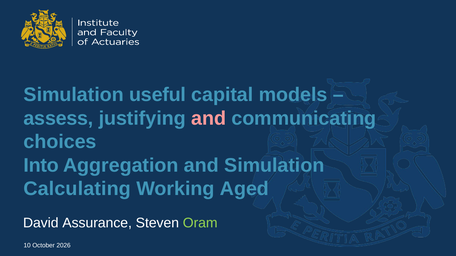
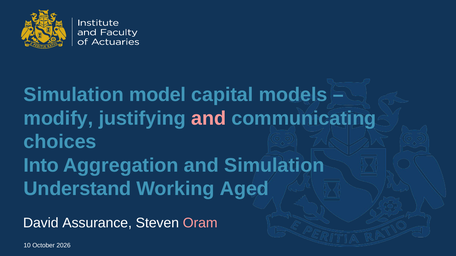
useful: useful -> model (158, 95)
assess: assess -> modify (58, 118)
Calculating: Calculating -> Understand (77, 189)
Oram colour: light green -> pink (200, 223)
